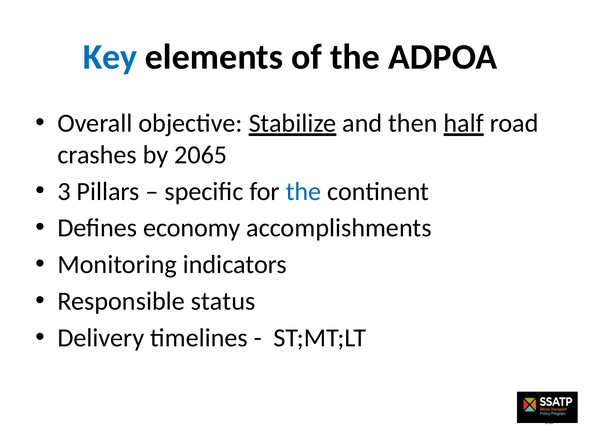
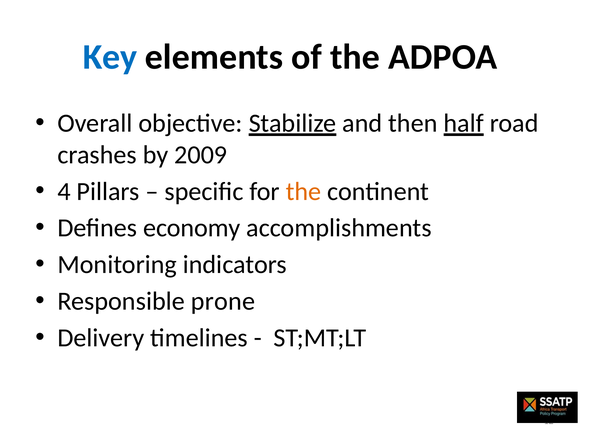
2065: 2065 -> 2009 (201, 155)
3: 3 -> 4 (64, 192)
the colour: blue -> orange (303, 192)
status: status -> prone (223, 302)
